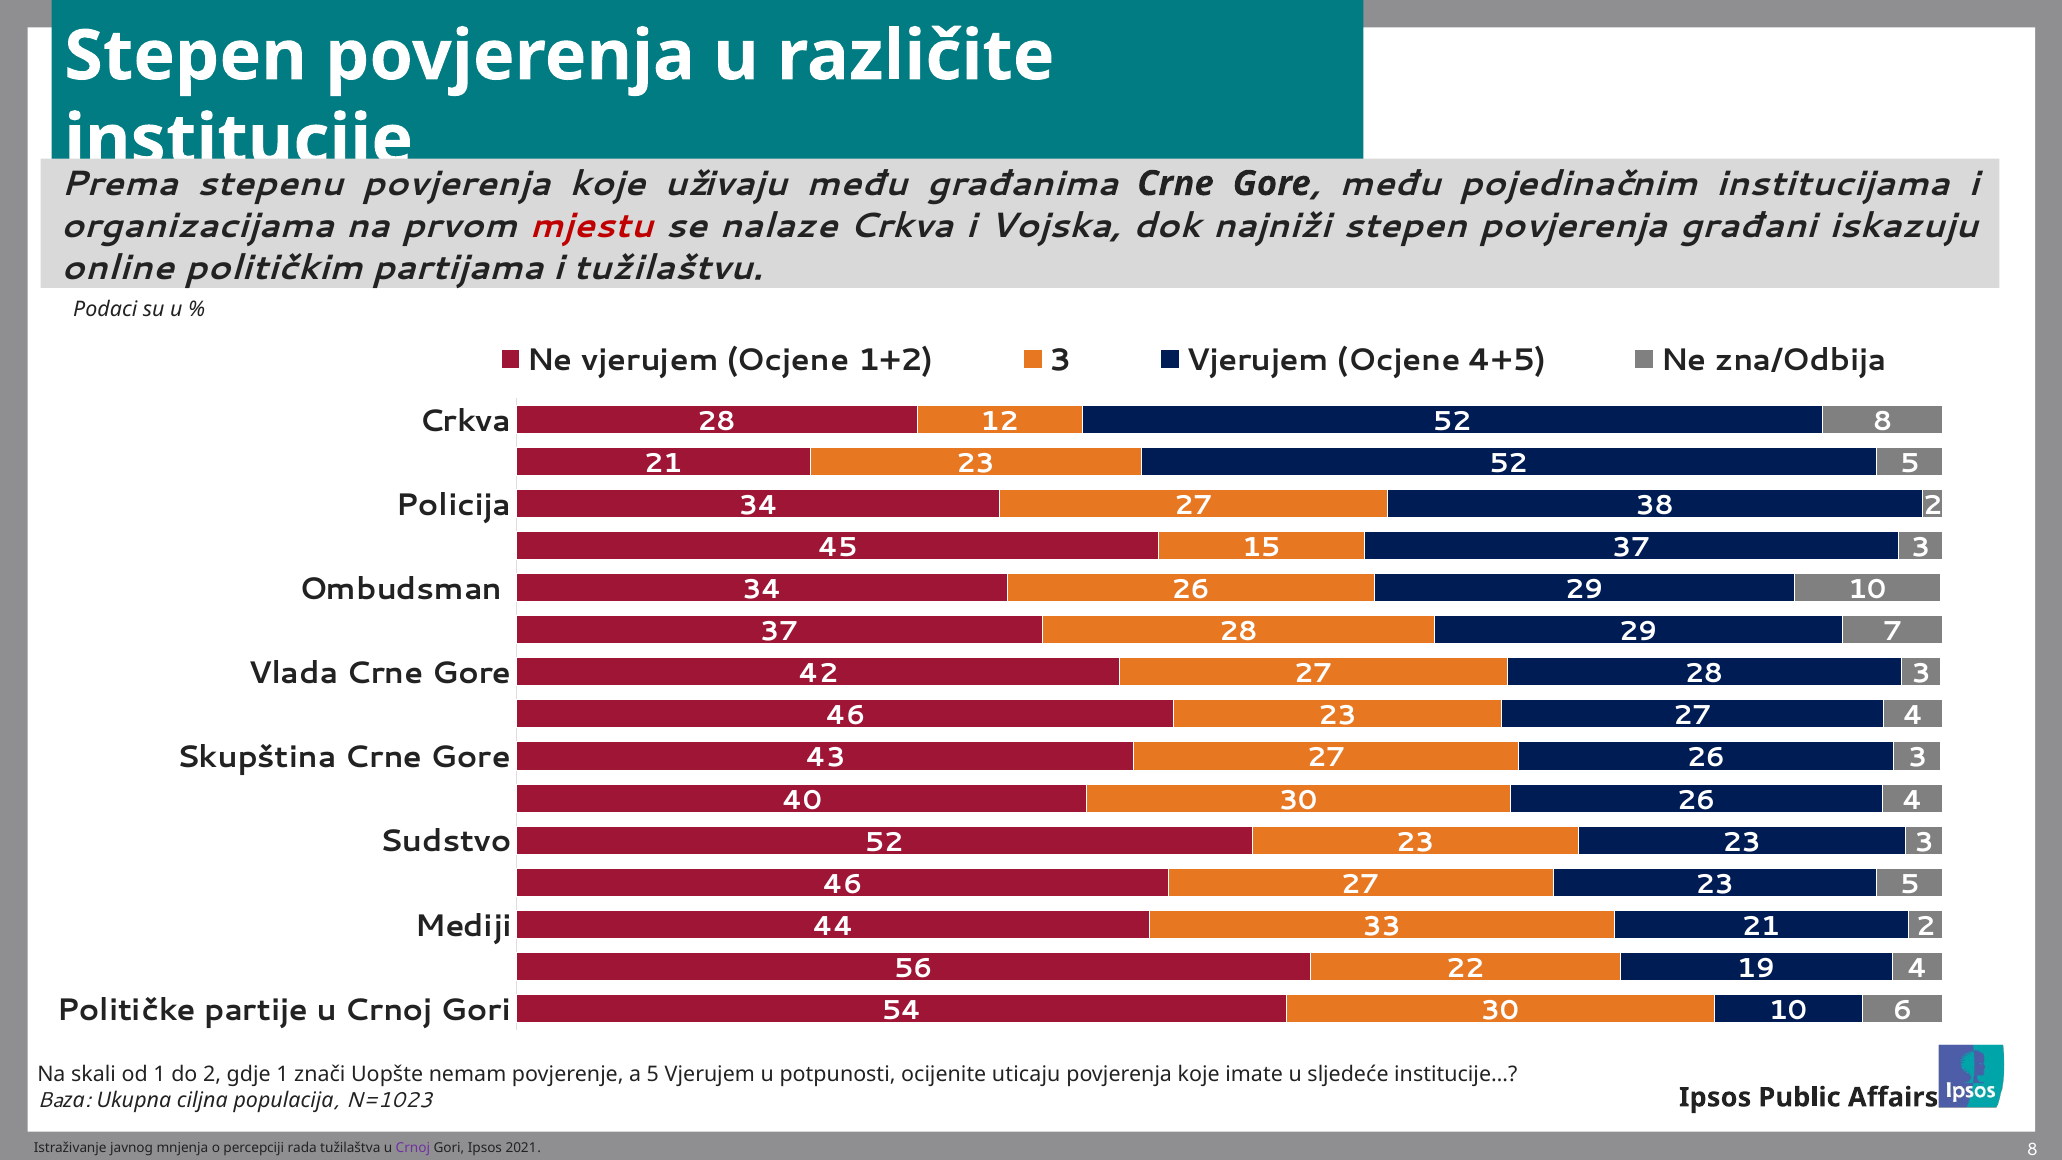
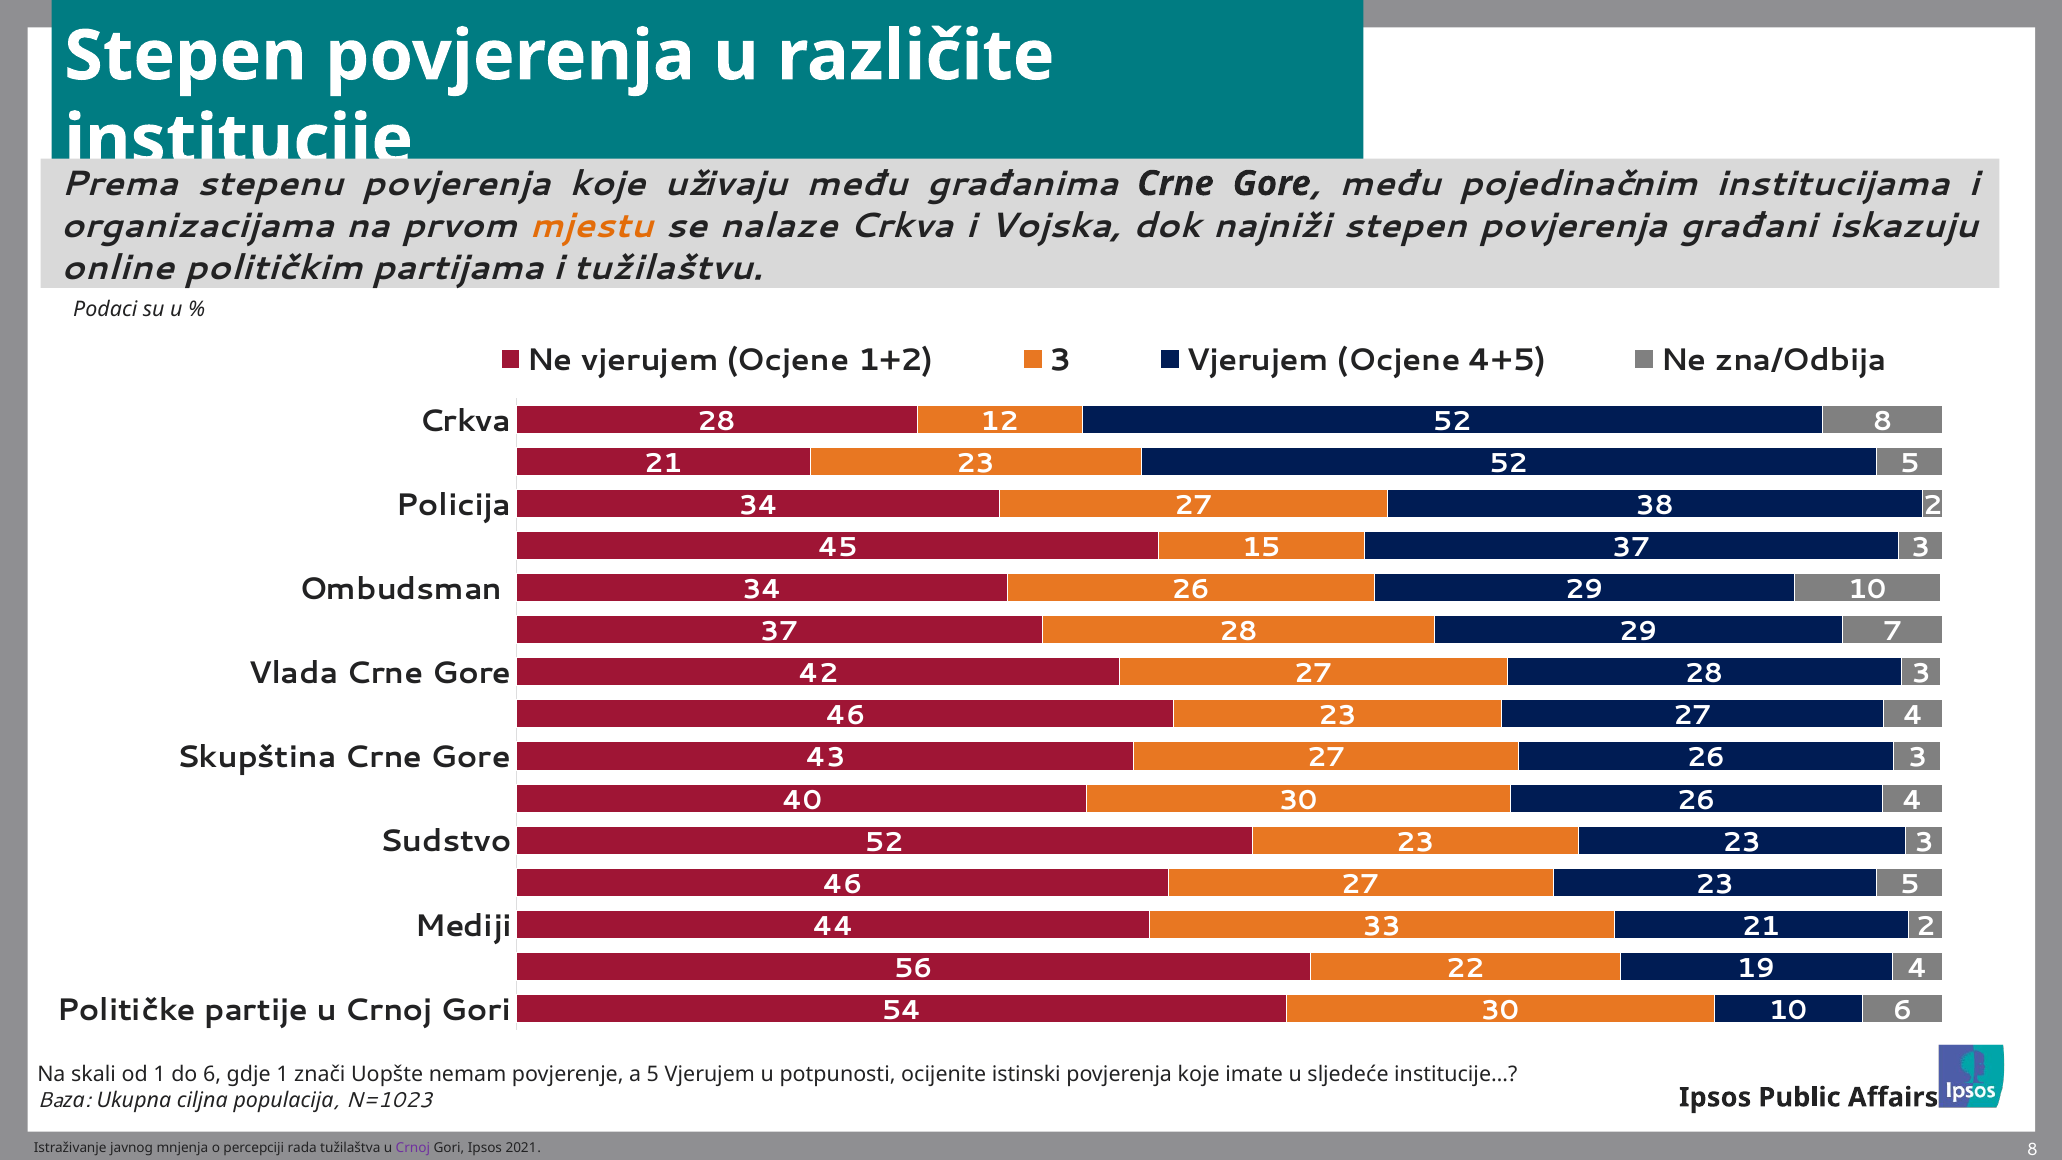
mjestu colour: red -> orange (592, 226)
do 2: 2 -> 6 (212, 1075)
uticaju: uticaju -> istinski (1026, 1075)
